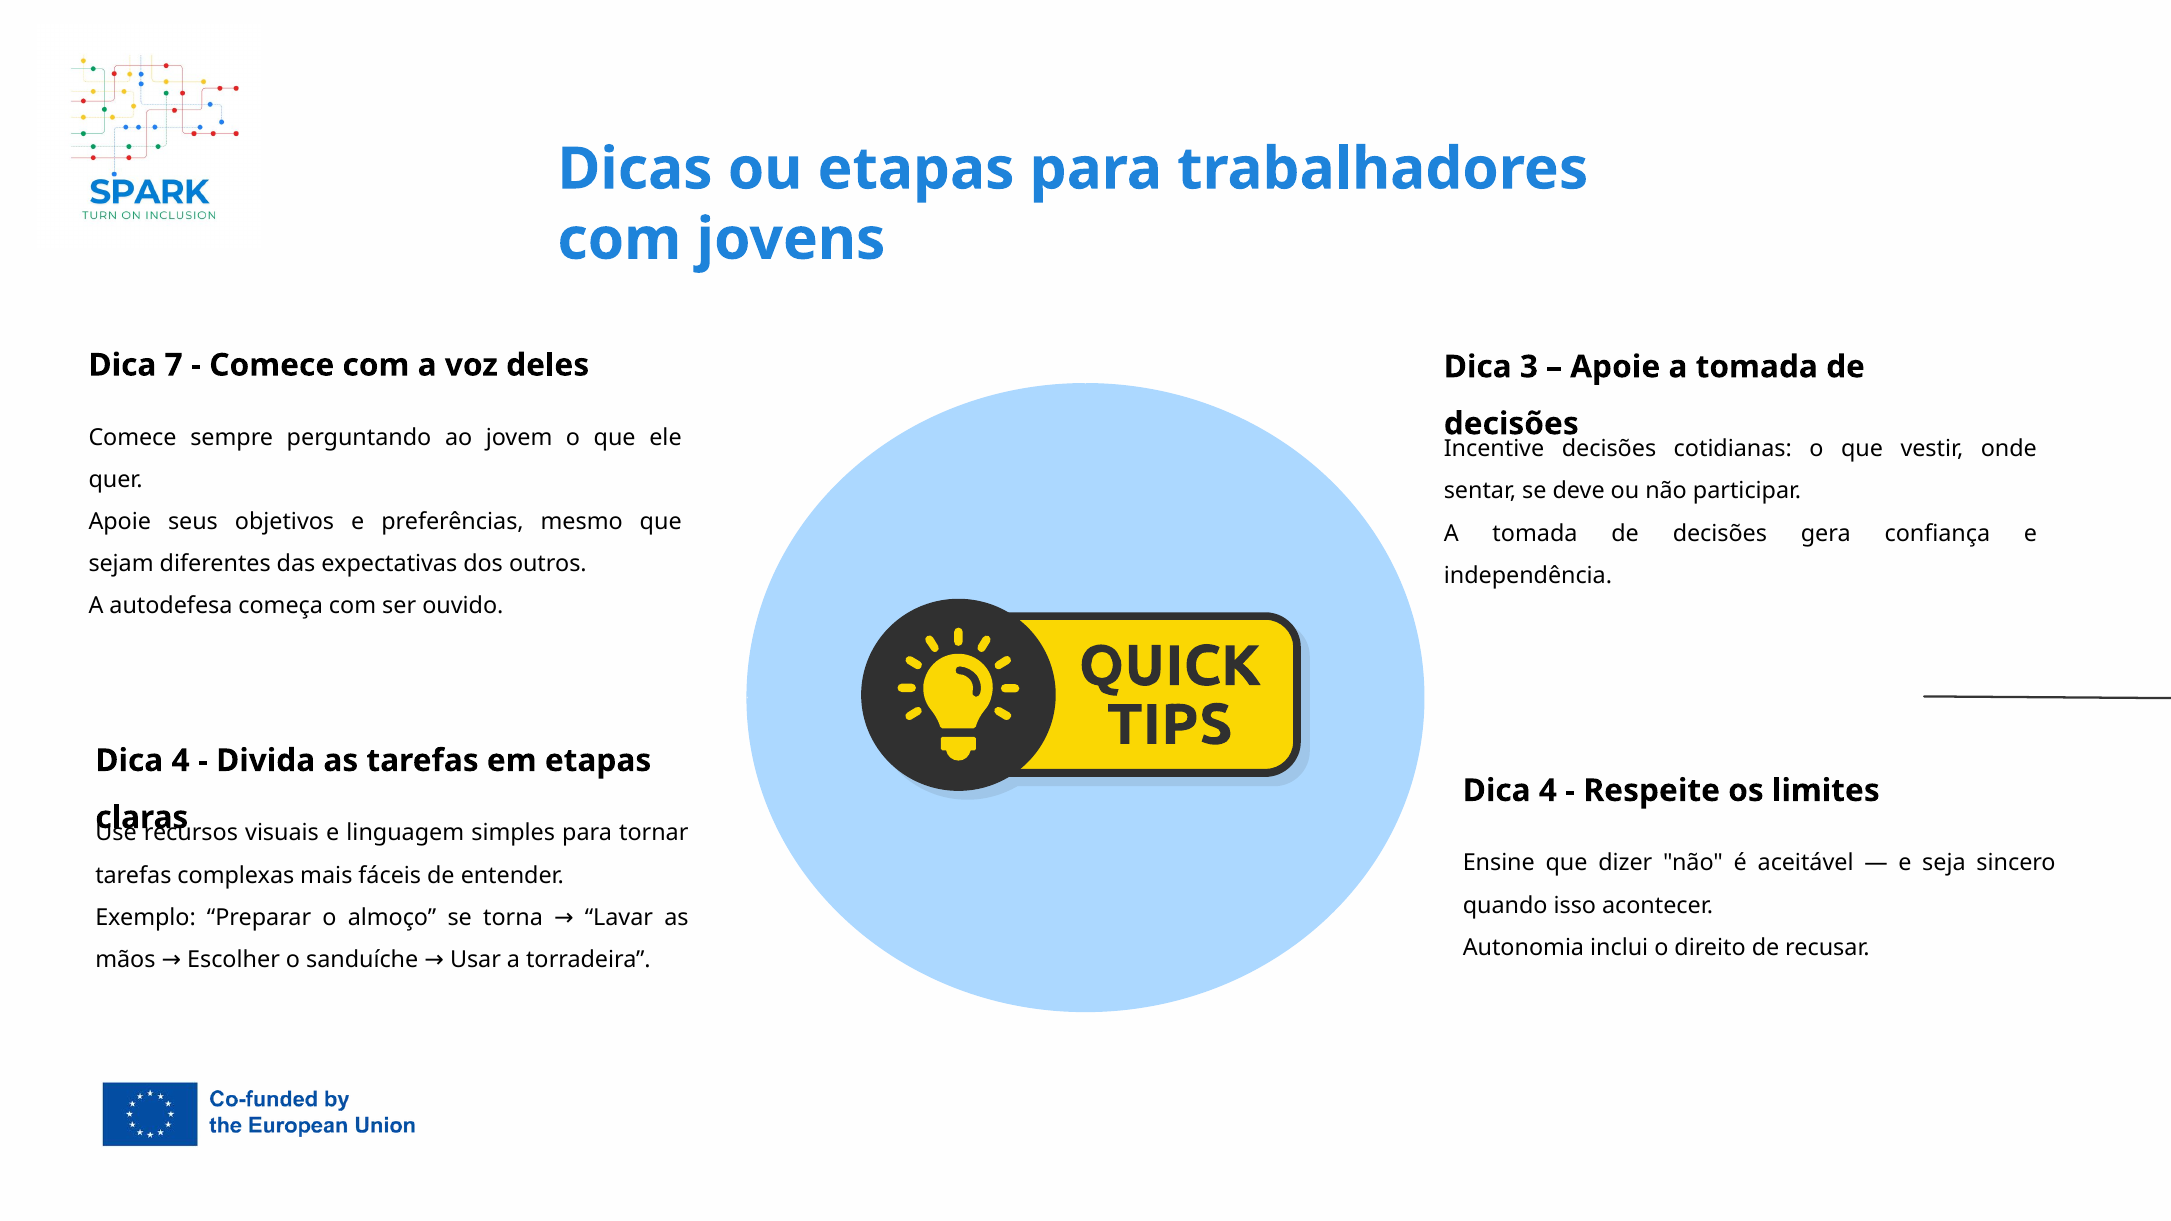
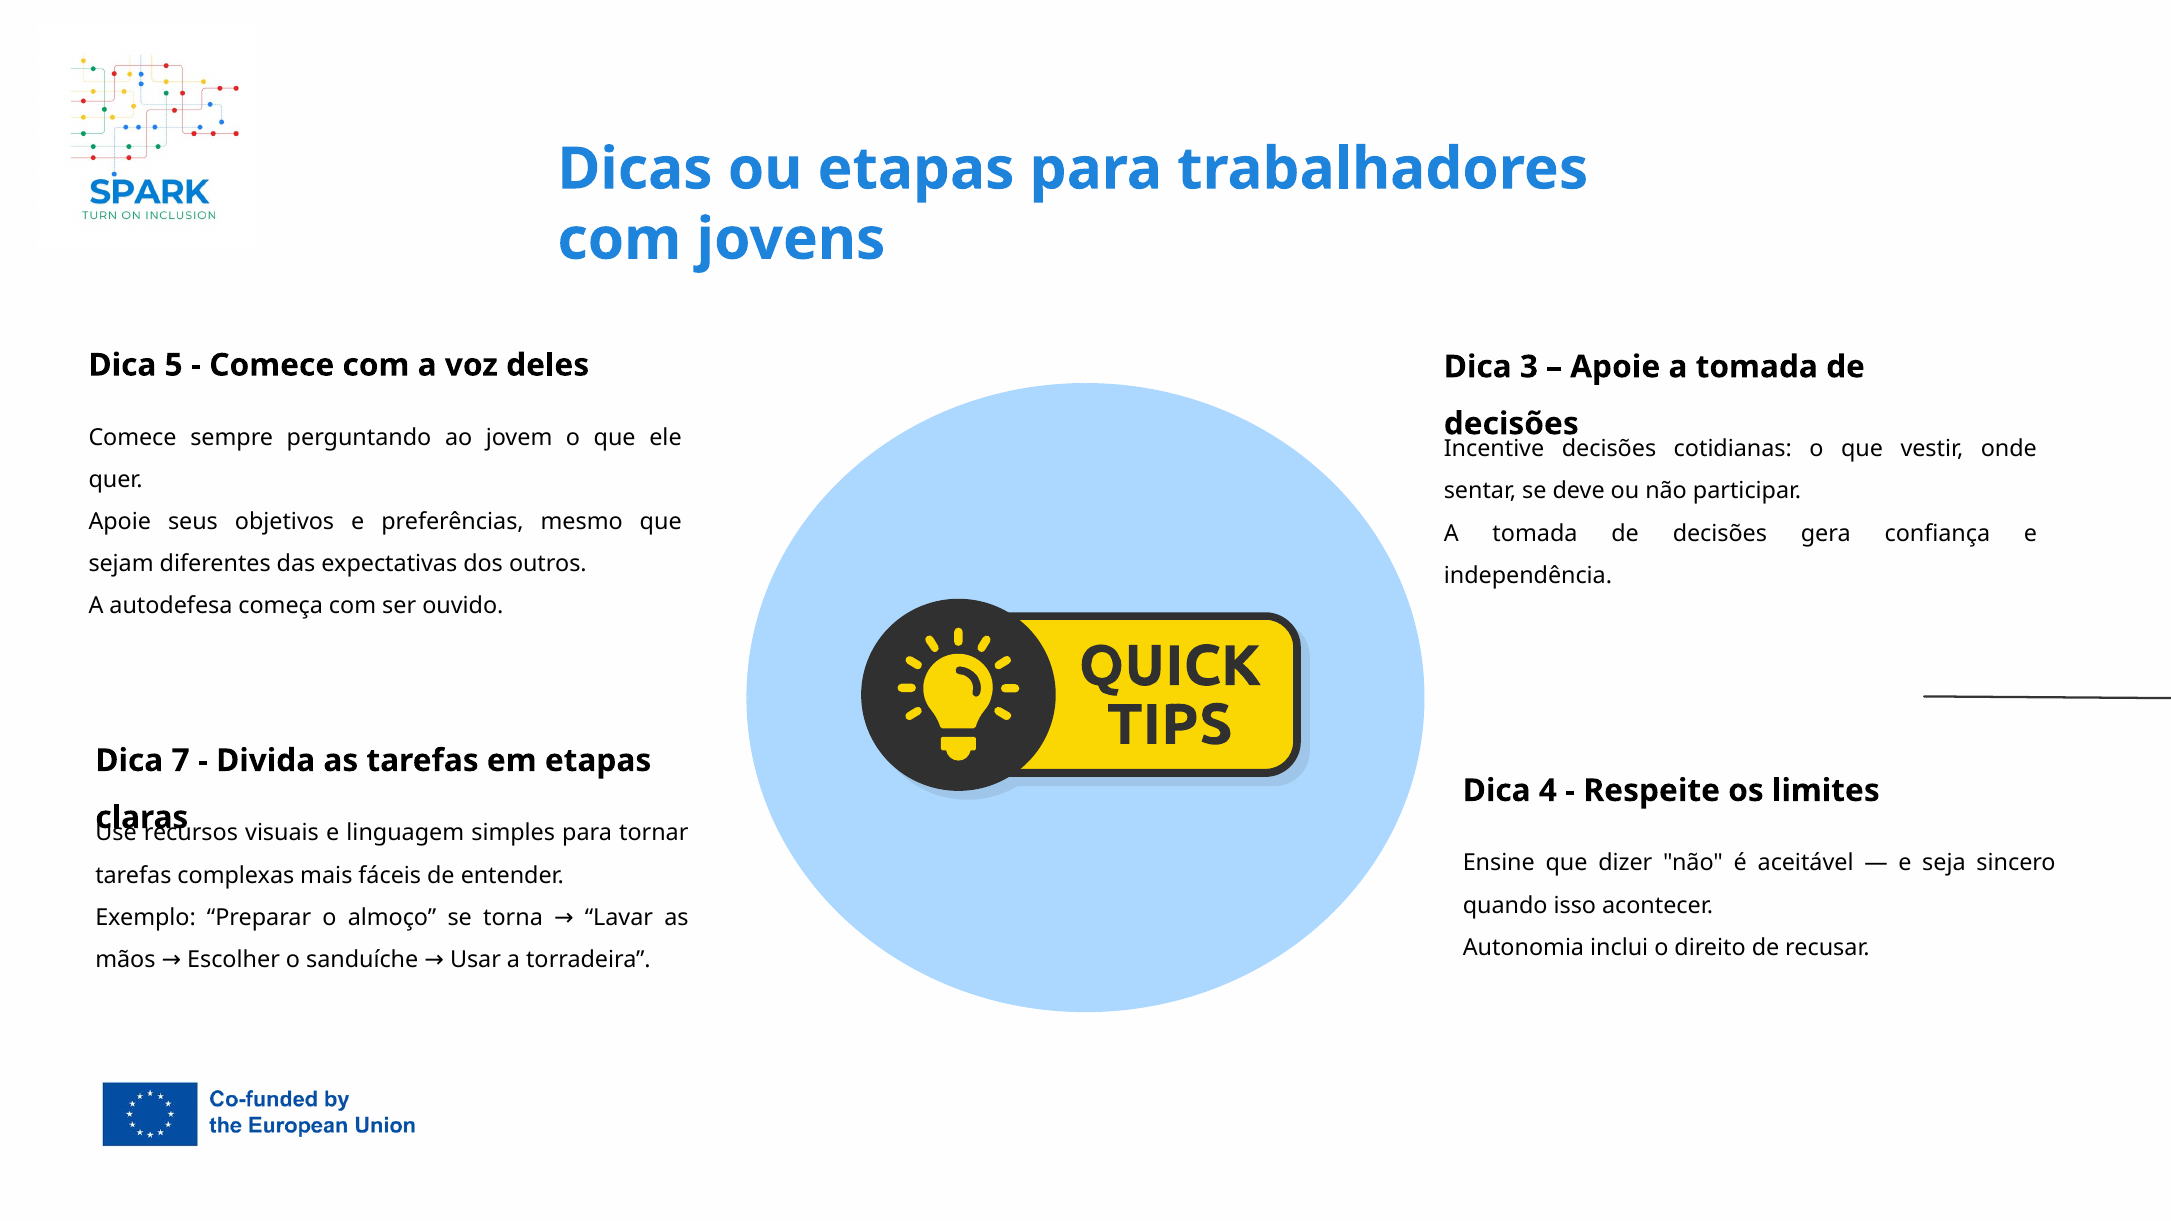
7: 7 -> 5 (174, 365)
4: 4 -> 7 (181, 761)
